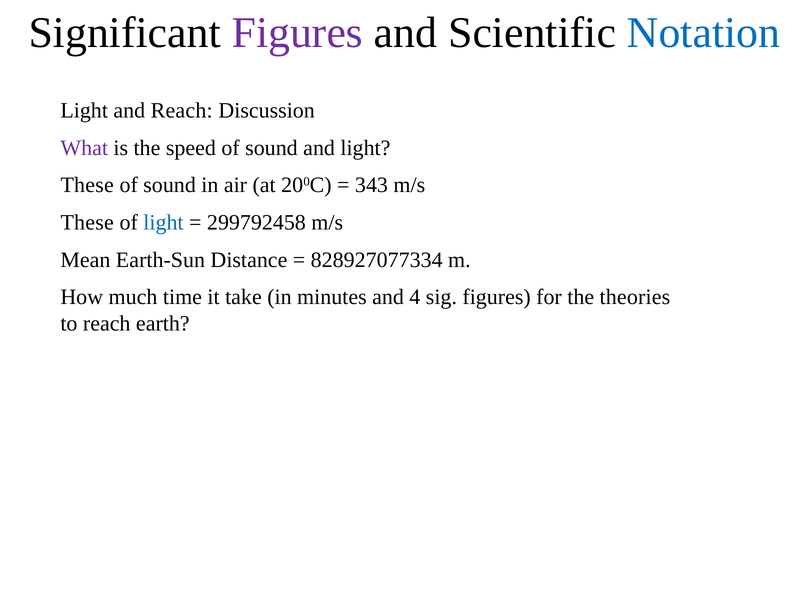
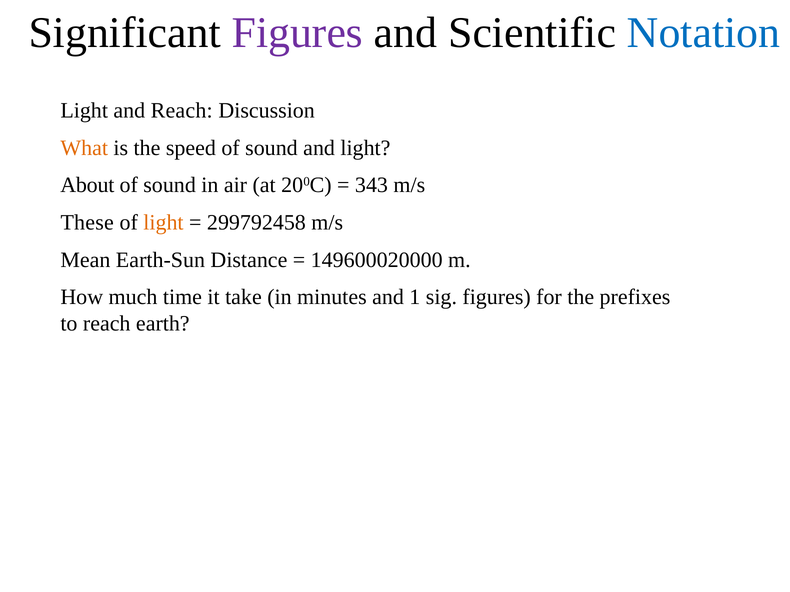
What colour: purple -> orange (84, 148)
These: These -> About (87, 185)
light colour: blue -> orange (163, 223)
828927077334: 828927077334 -> 149600020000 (377, 260)
4: 4 -> 1 (415, 297)
theories: theories -> prefixes (635, 297)
